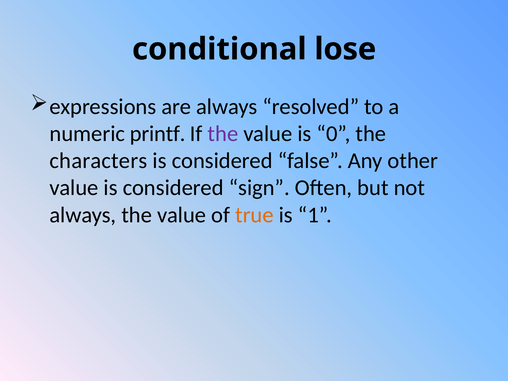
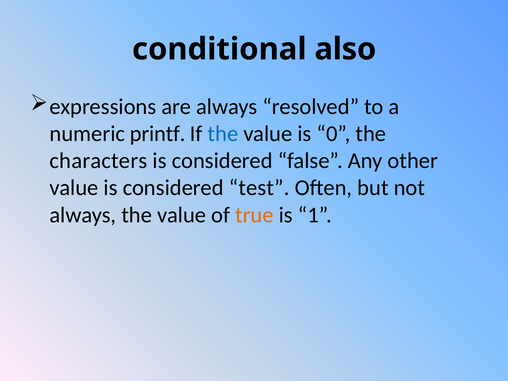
lose: lose -> also (345, 49)
the colour: purple -> blue (223, 134)
sign: sign -> test (259, 188)
